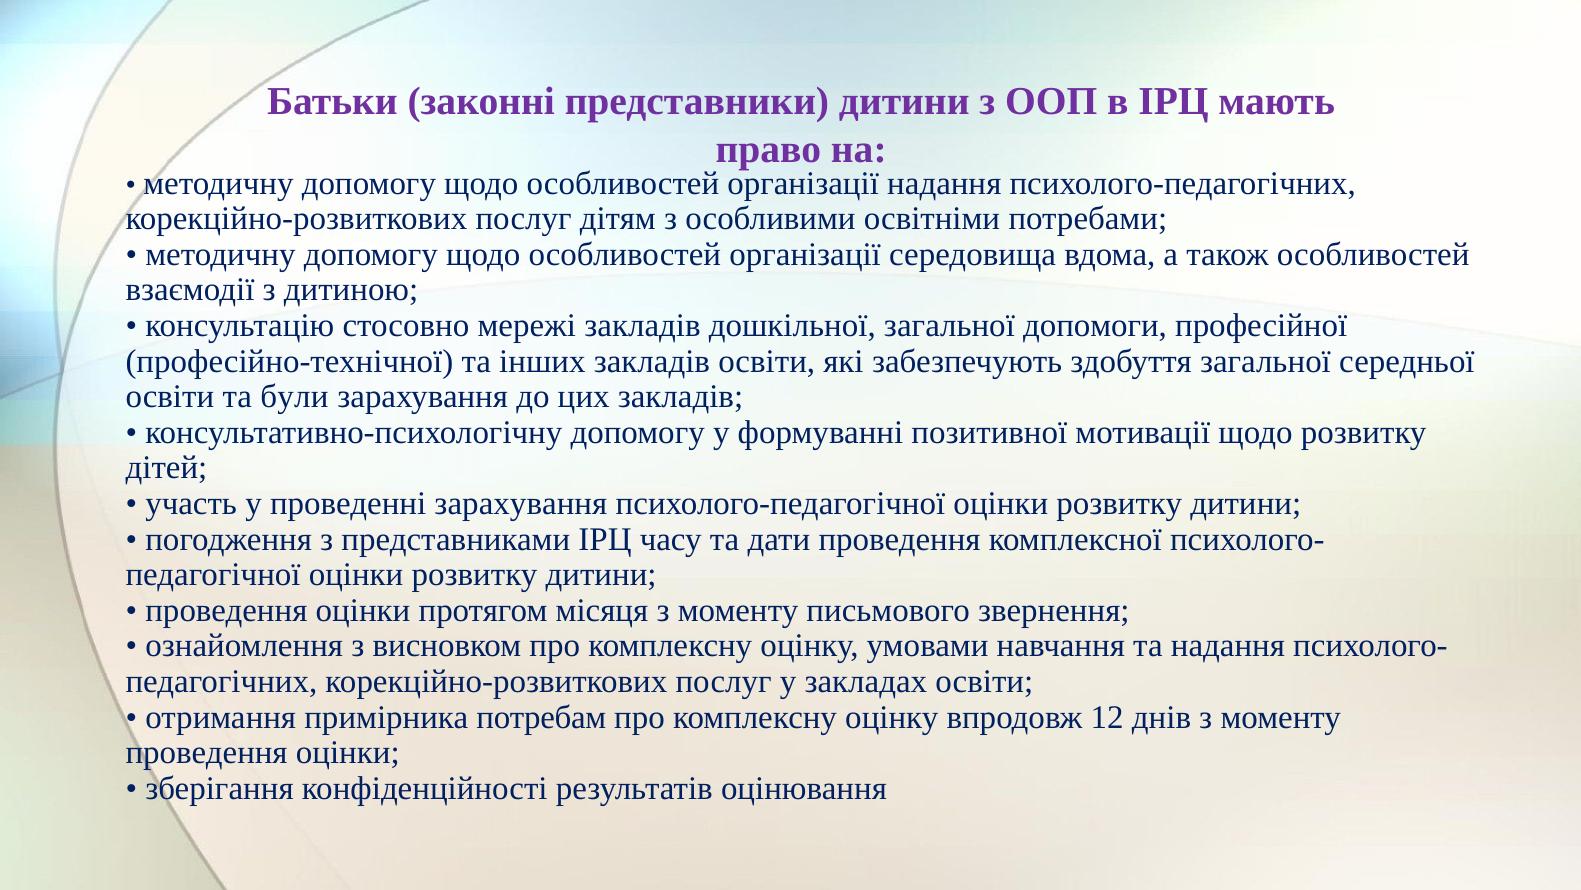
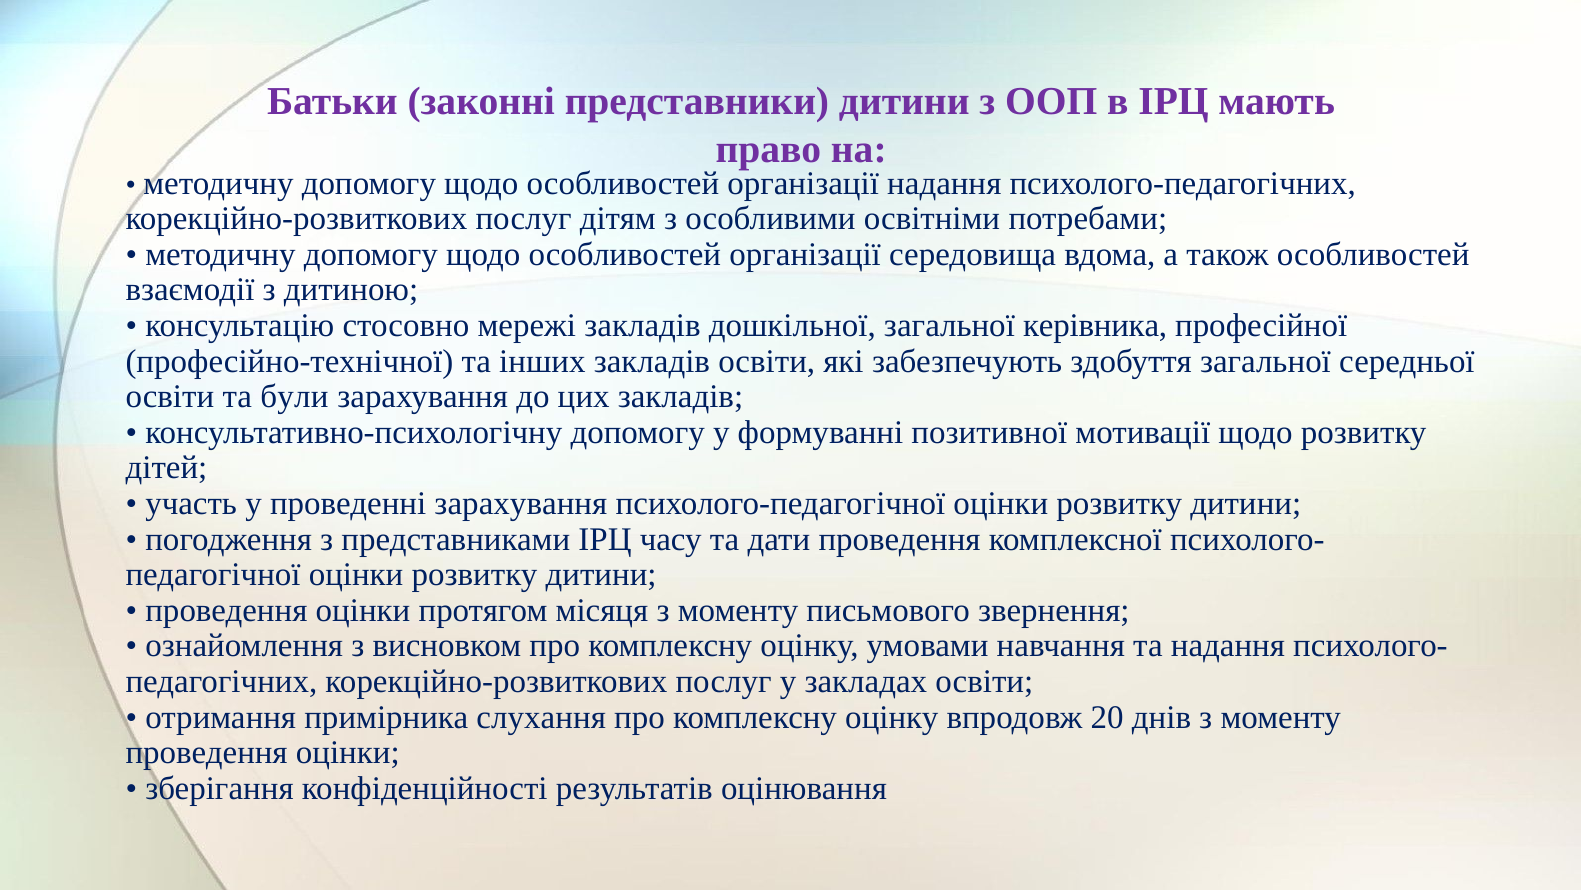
допомоги: допомоги -> керівника (1095, 325)
потребам: потребам -> слухання (541, 717)
12: 12 -> 20 (1107, 717)
